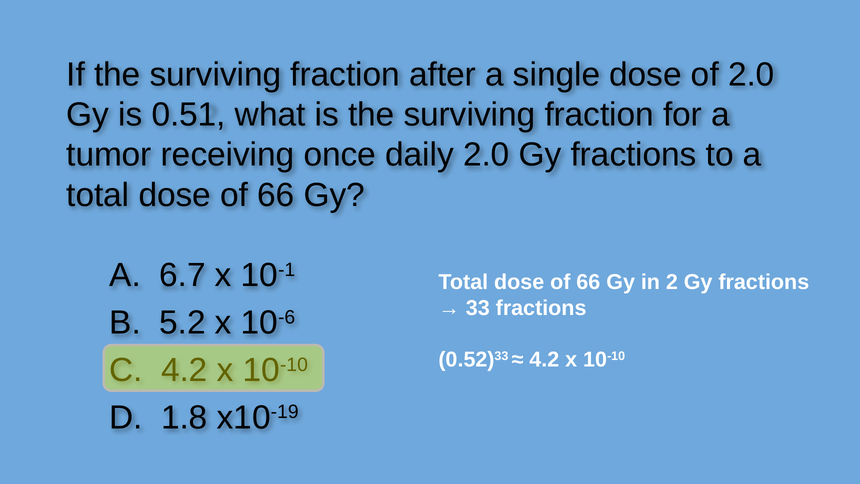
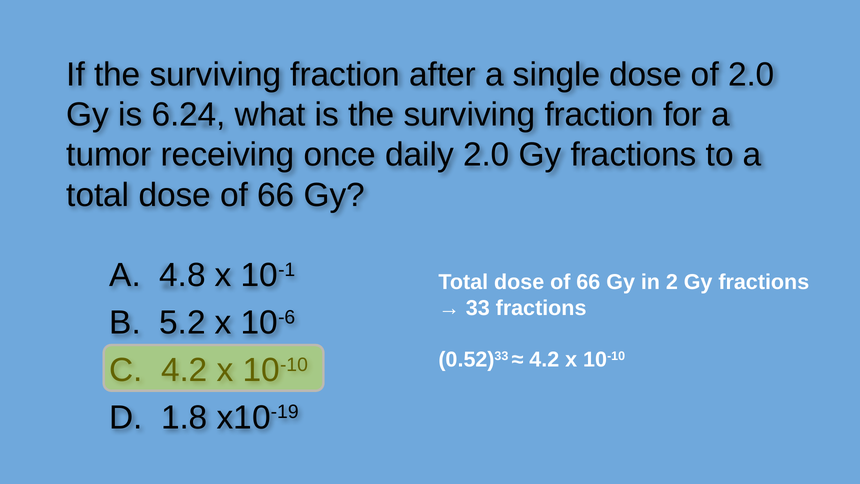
0.51: 0.51 -> 6.24 (189, 115)
6.7: 6.7 -> 4.8 (182, 275)
